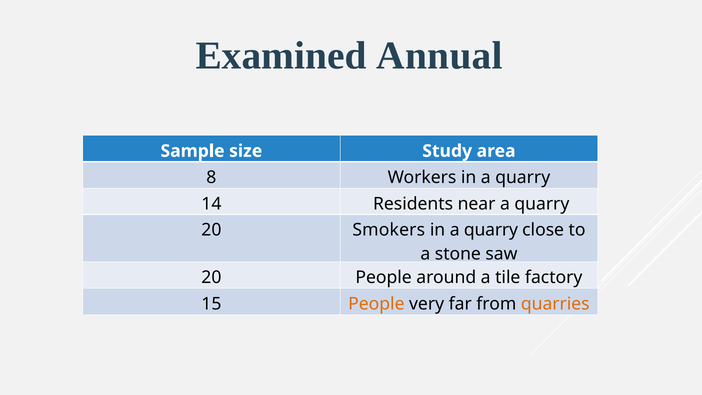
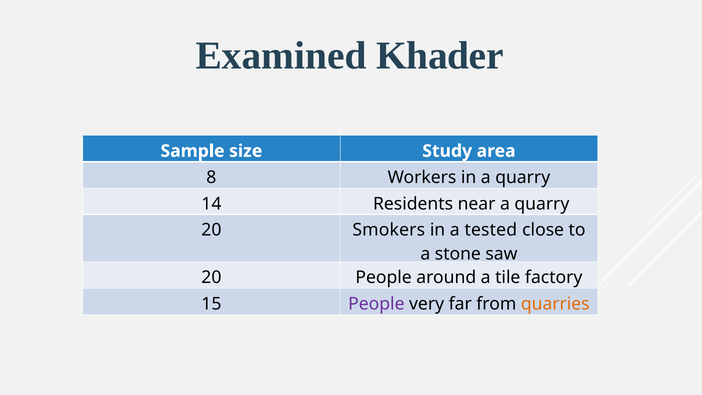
Annual: Annual -> Khader (440, 56)
quarry: quarry -> tested (491, 230)
People colour: orange -> purple (376, 304)
